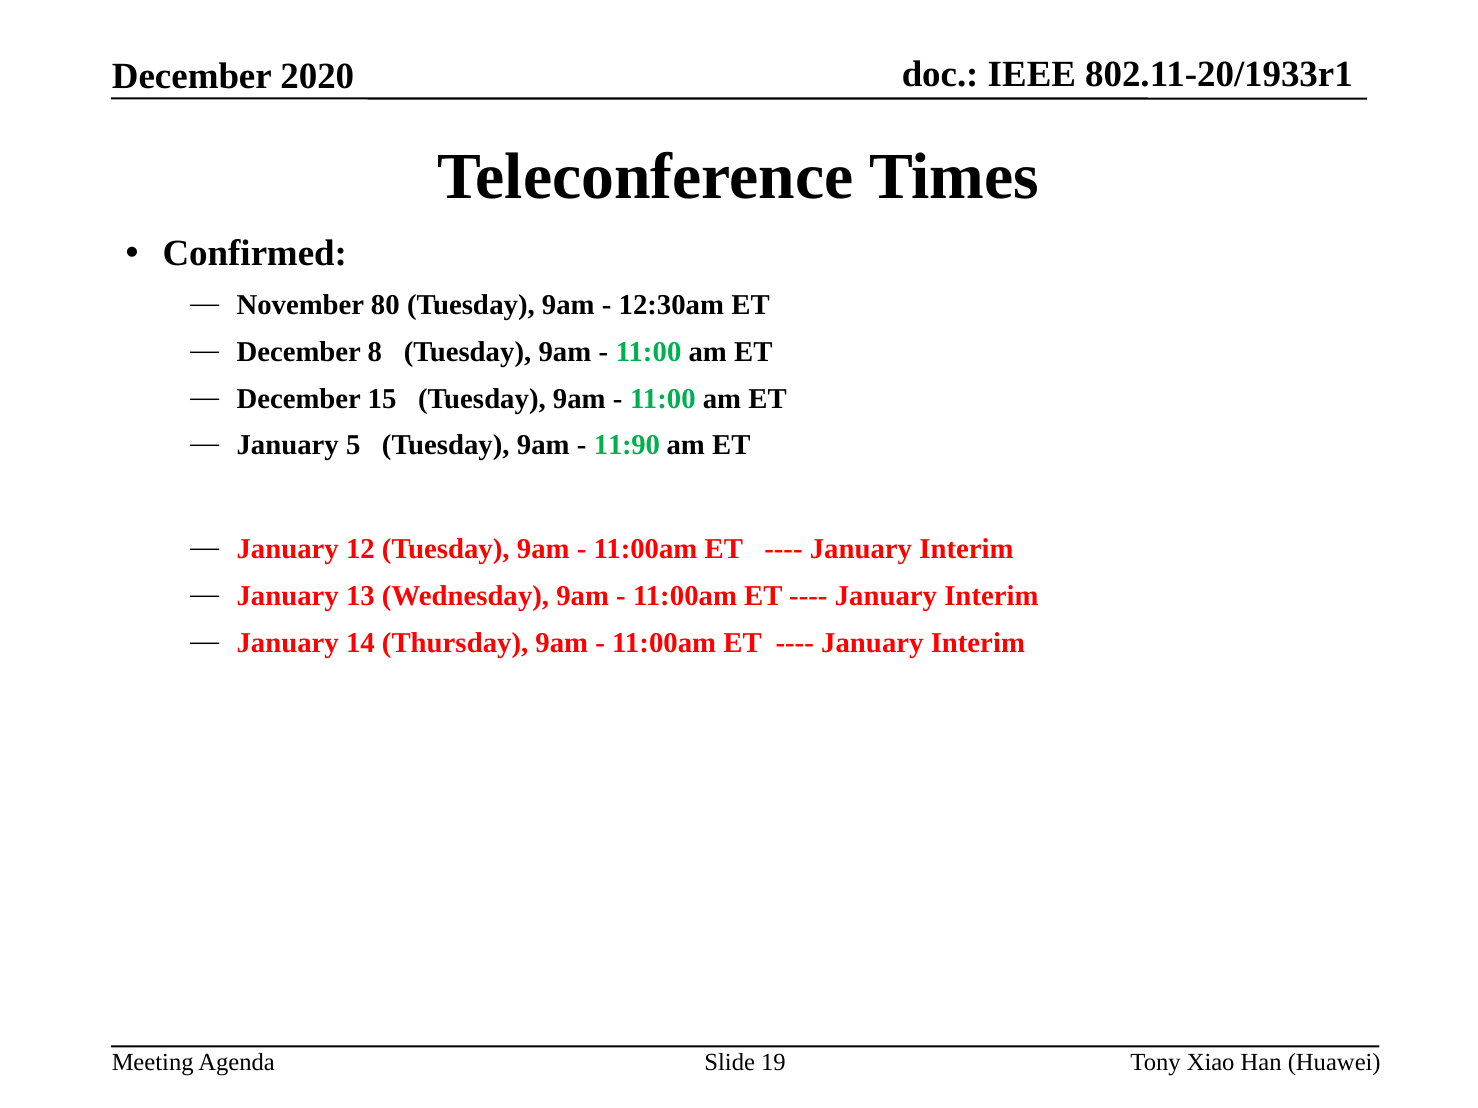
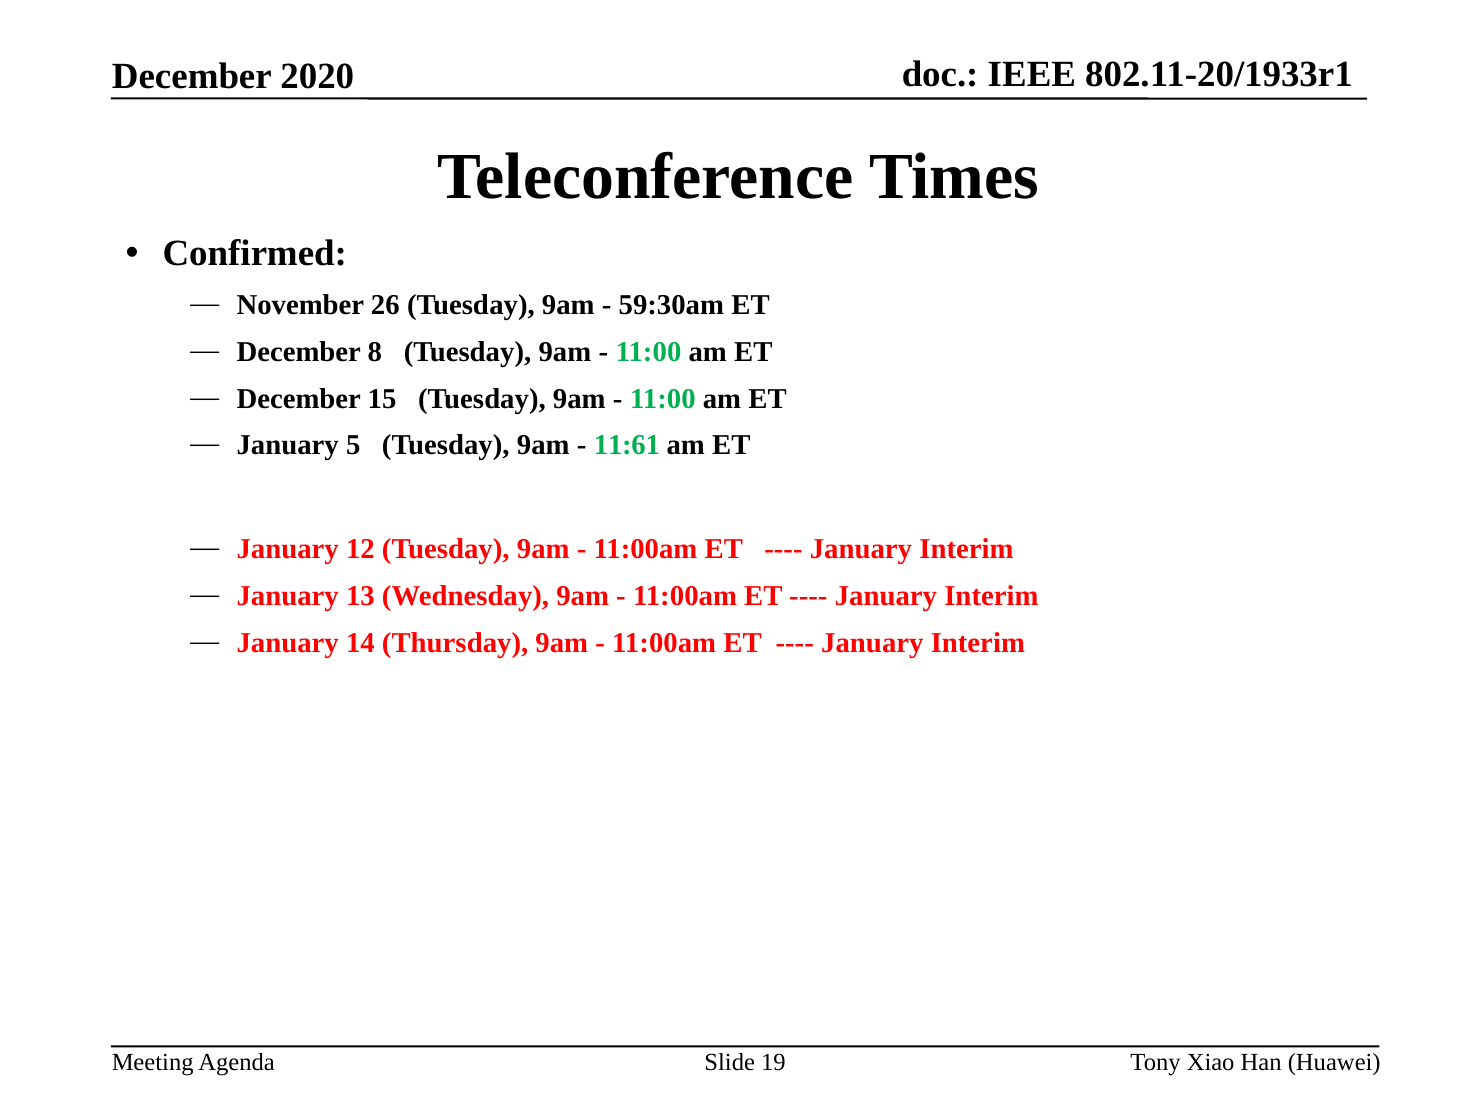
80: 80 -> 26 (385, 305)
12:30am: 12:30am -> 59:30am (671, 305)
11:90: 11:90 -> 11:61 (627, 446)
